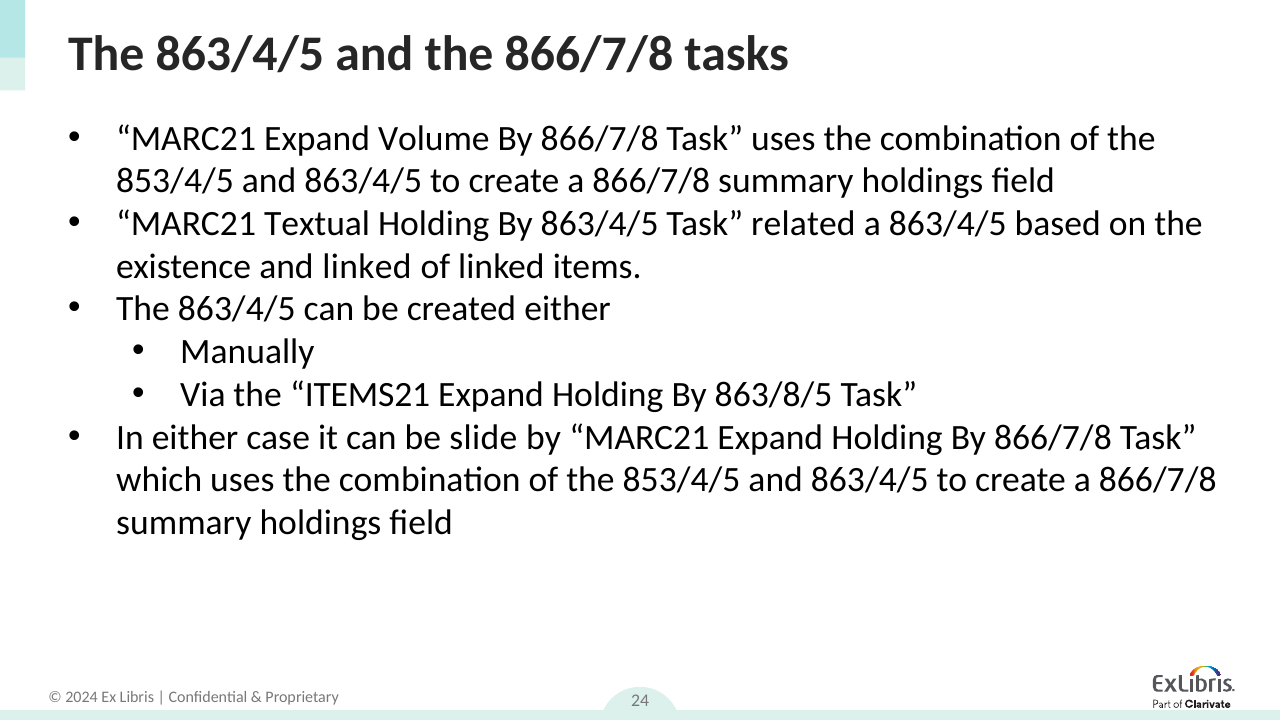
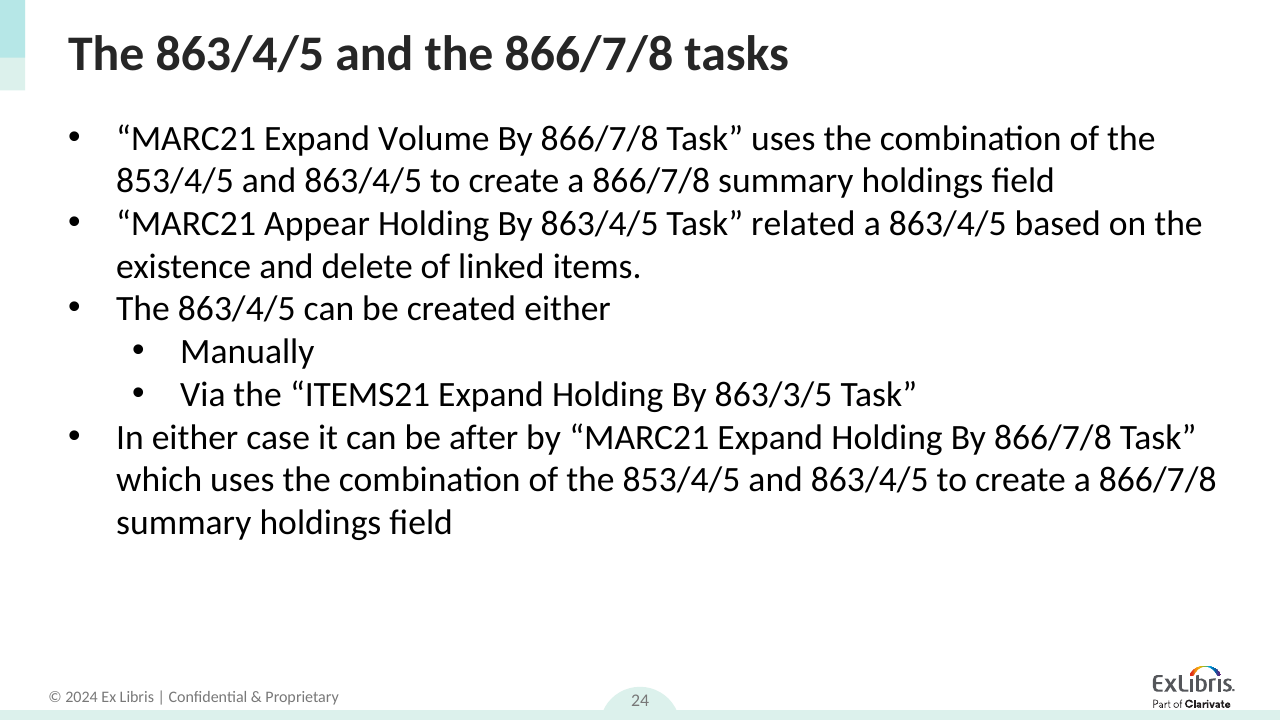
Textual: Textual -> Appear (317, 224)
and linked: linked -> delete (367, 266)
863/8/5: 863/8/5 -> 863/3/5 (774, 395)
slide: slide -> after (484, 437)
